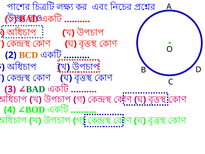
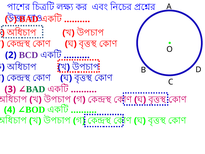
BCD colour: orange -> purple (28, 55)
